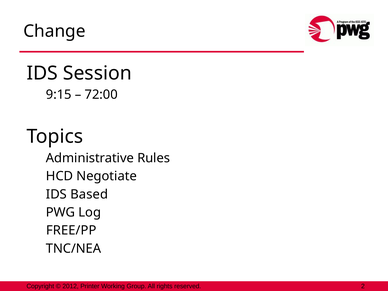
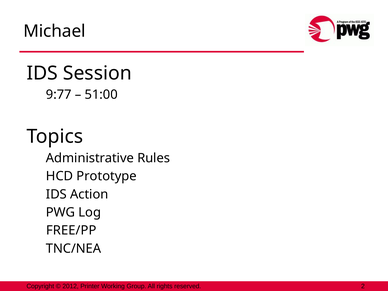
Change: Change -> Michael (54, 31)
9:15: 9:15 -> 9:77 (59, 95)
72:00: 72:00 -> 51:00 (101, 95)
Negotiate: Negotiate -> Prototype (107, 176)
Based: Based -> Action (89, 194)
